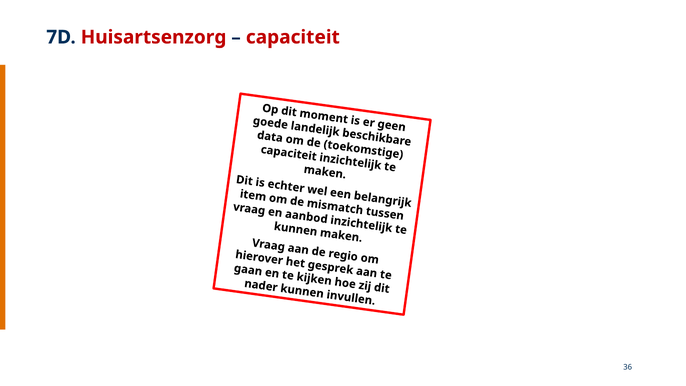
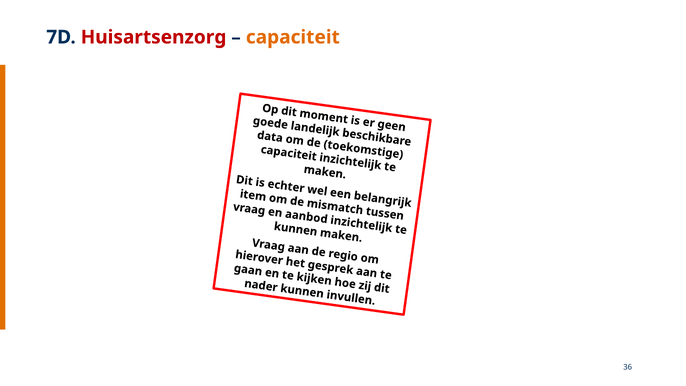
capaciteit colour: red -> orange (293, 37)
